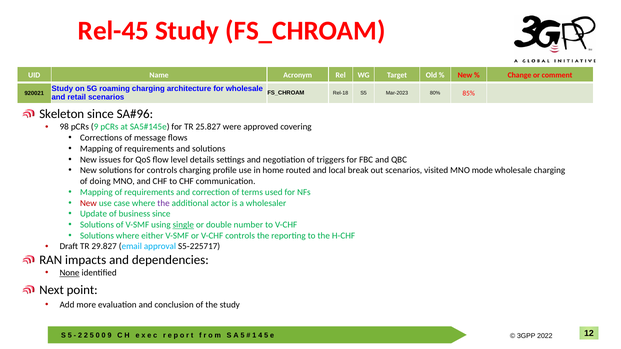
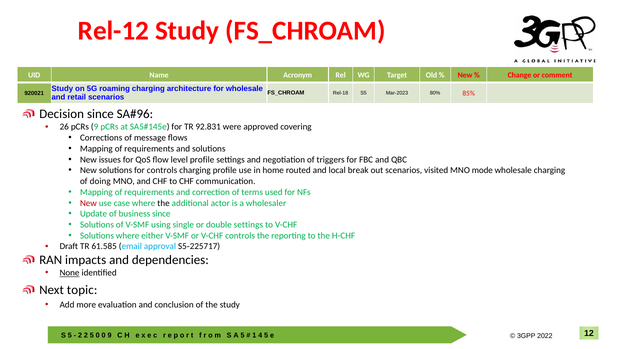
Rel-45: Rel-45 -> Rel-12 (113, 31)
Skeleton: Skeleton -> Decision (62, 114)
98: 98 -> 26 (64, 127)
25.827: 25.827 -> 92.831 (208, 127)
level details: details -> profile (202, 160)
the colour: purple -> black (164, 203)
single underline: present -> none (183, 225)
double number: number -> settings (248, 225)
29.827: 29.827 -> 61.585 (104, 247)
point: point -> topic (82, 290)
